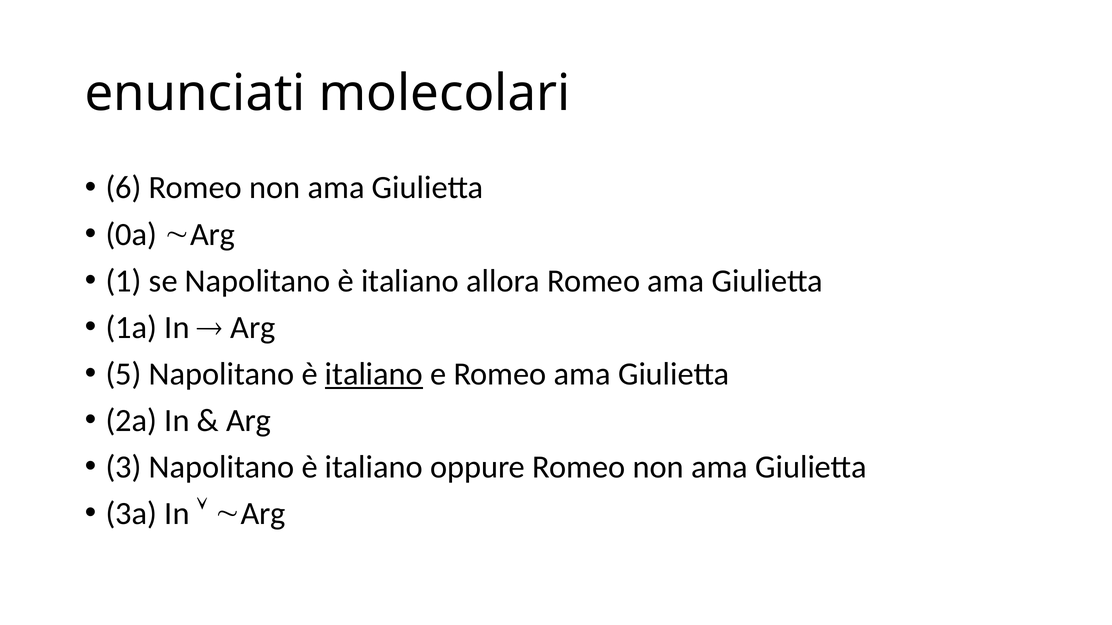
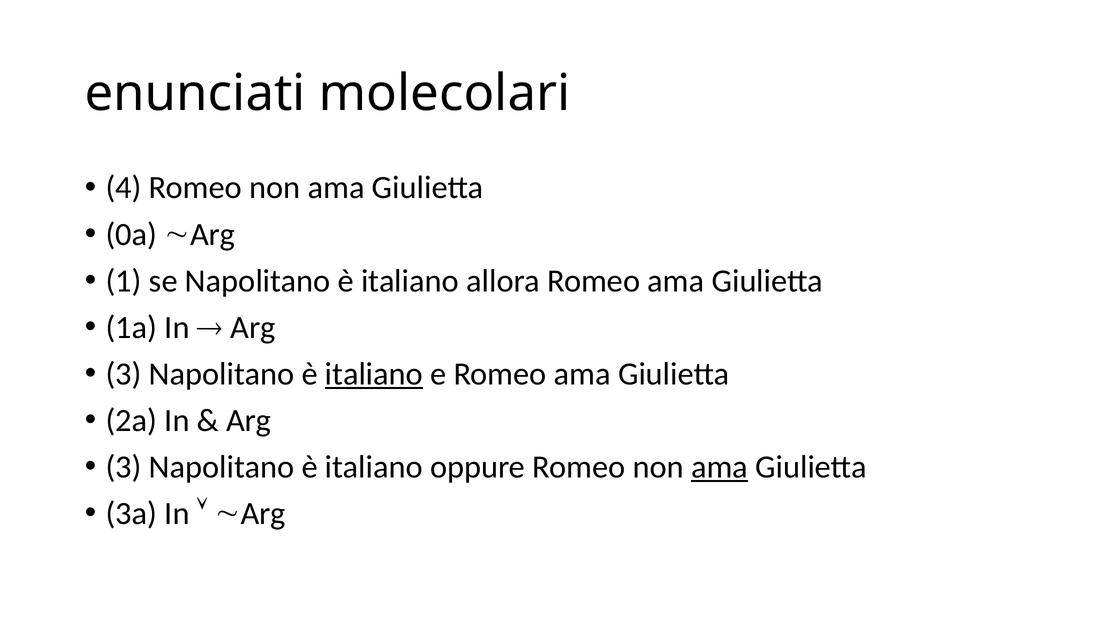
6: 6 -> 4 (124, 188)
5: 5 -> 3 (124, 374)
ama underline: none -> present (720, 467)
